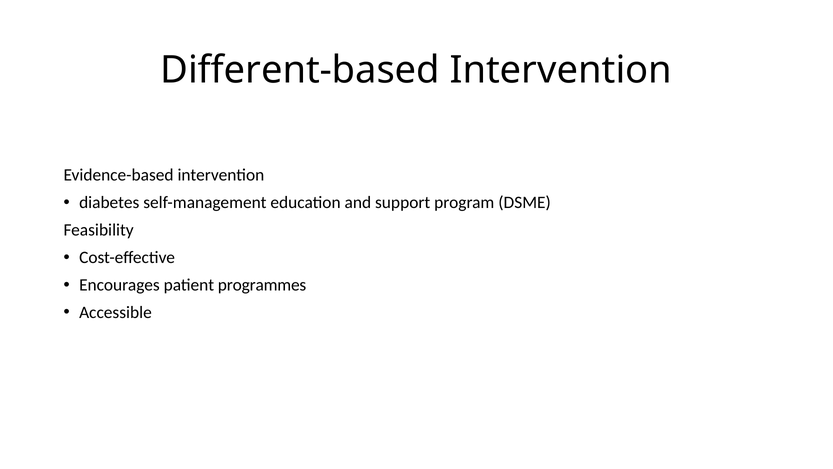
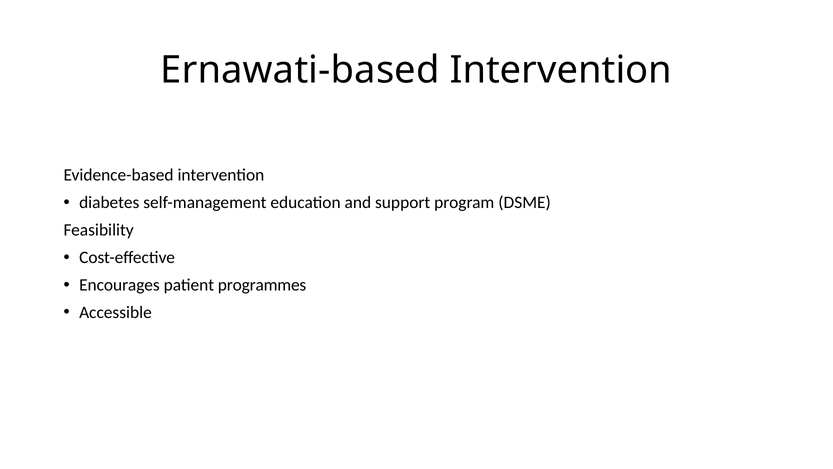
Different-based: Different-based -> Ernawati-based (300, 70)
